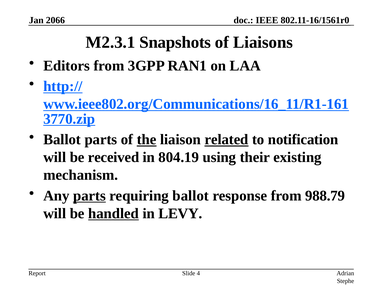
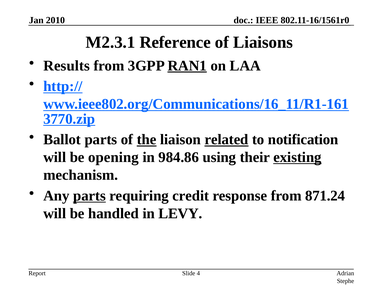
2066: 2066 -> 2010 (55, 20)
Snapshots: Snapshots -> Reference (175, 42)
Editors: Editors -> Results (67, 65)
RAN1 underline: none -> present (187, 65)
received: received -> opening (113, 157)
804.19: 804.19 -> 984.86 (179, 157)
existing underline: none -> present (297, 157)
requiring ballot: ballot -> credit (191, 195)
988.79: 988.79 -> 871.24 (325, 195)
handled underline: present -> none (114, 213)
